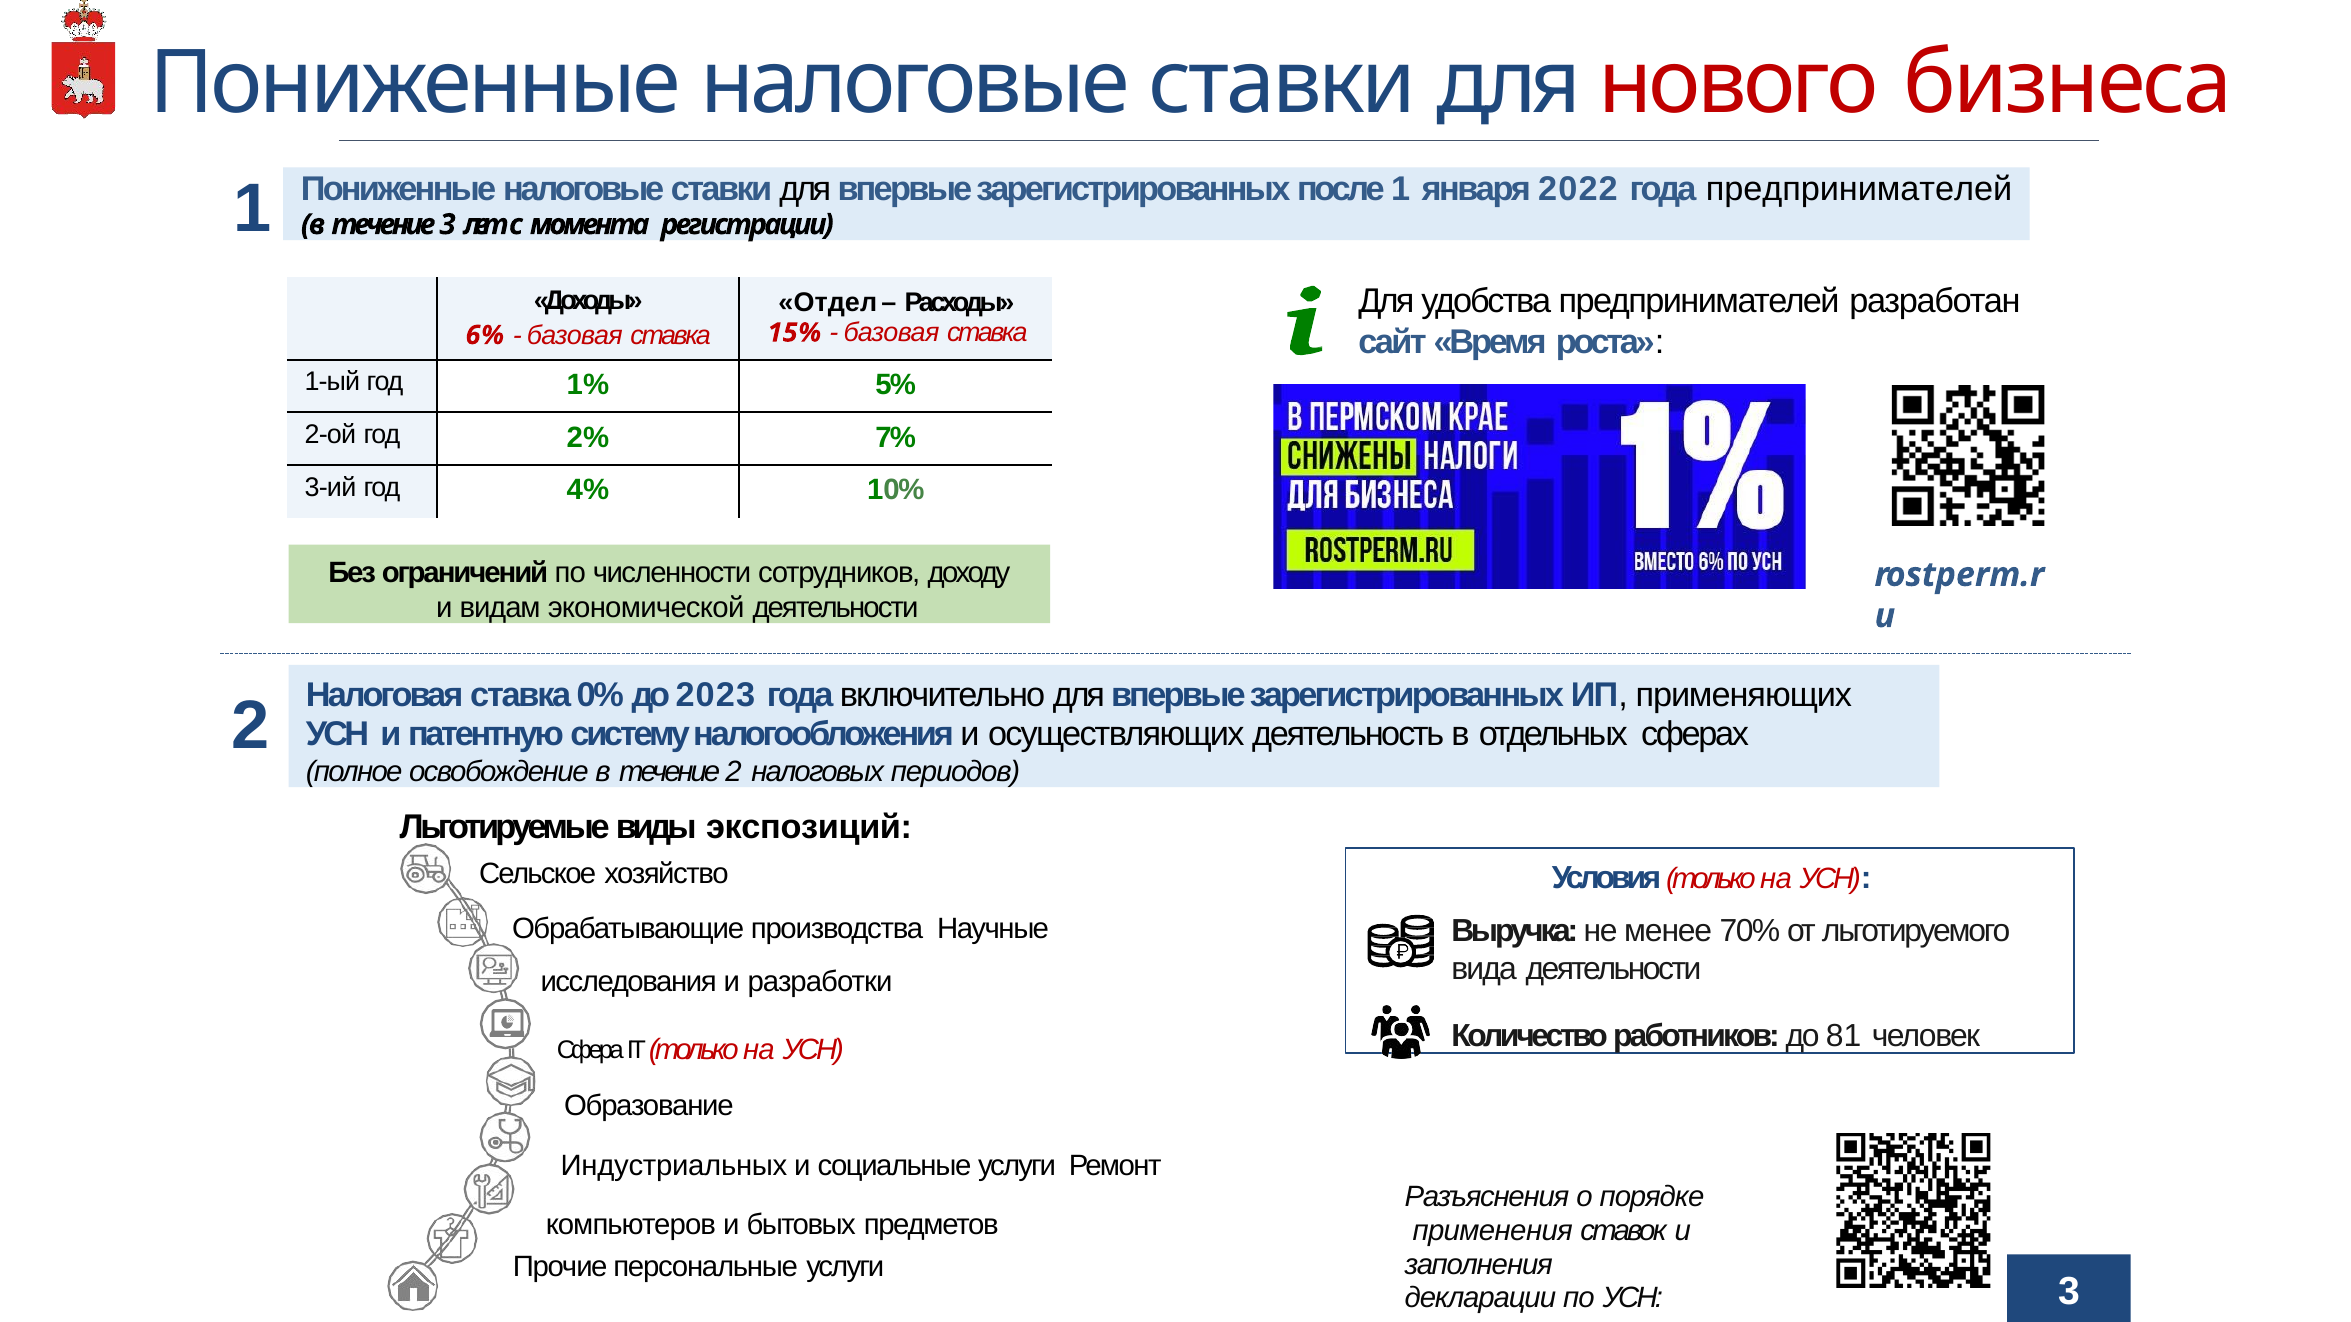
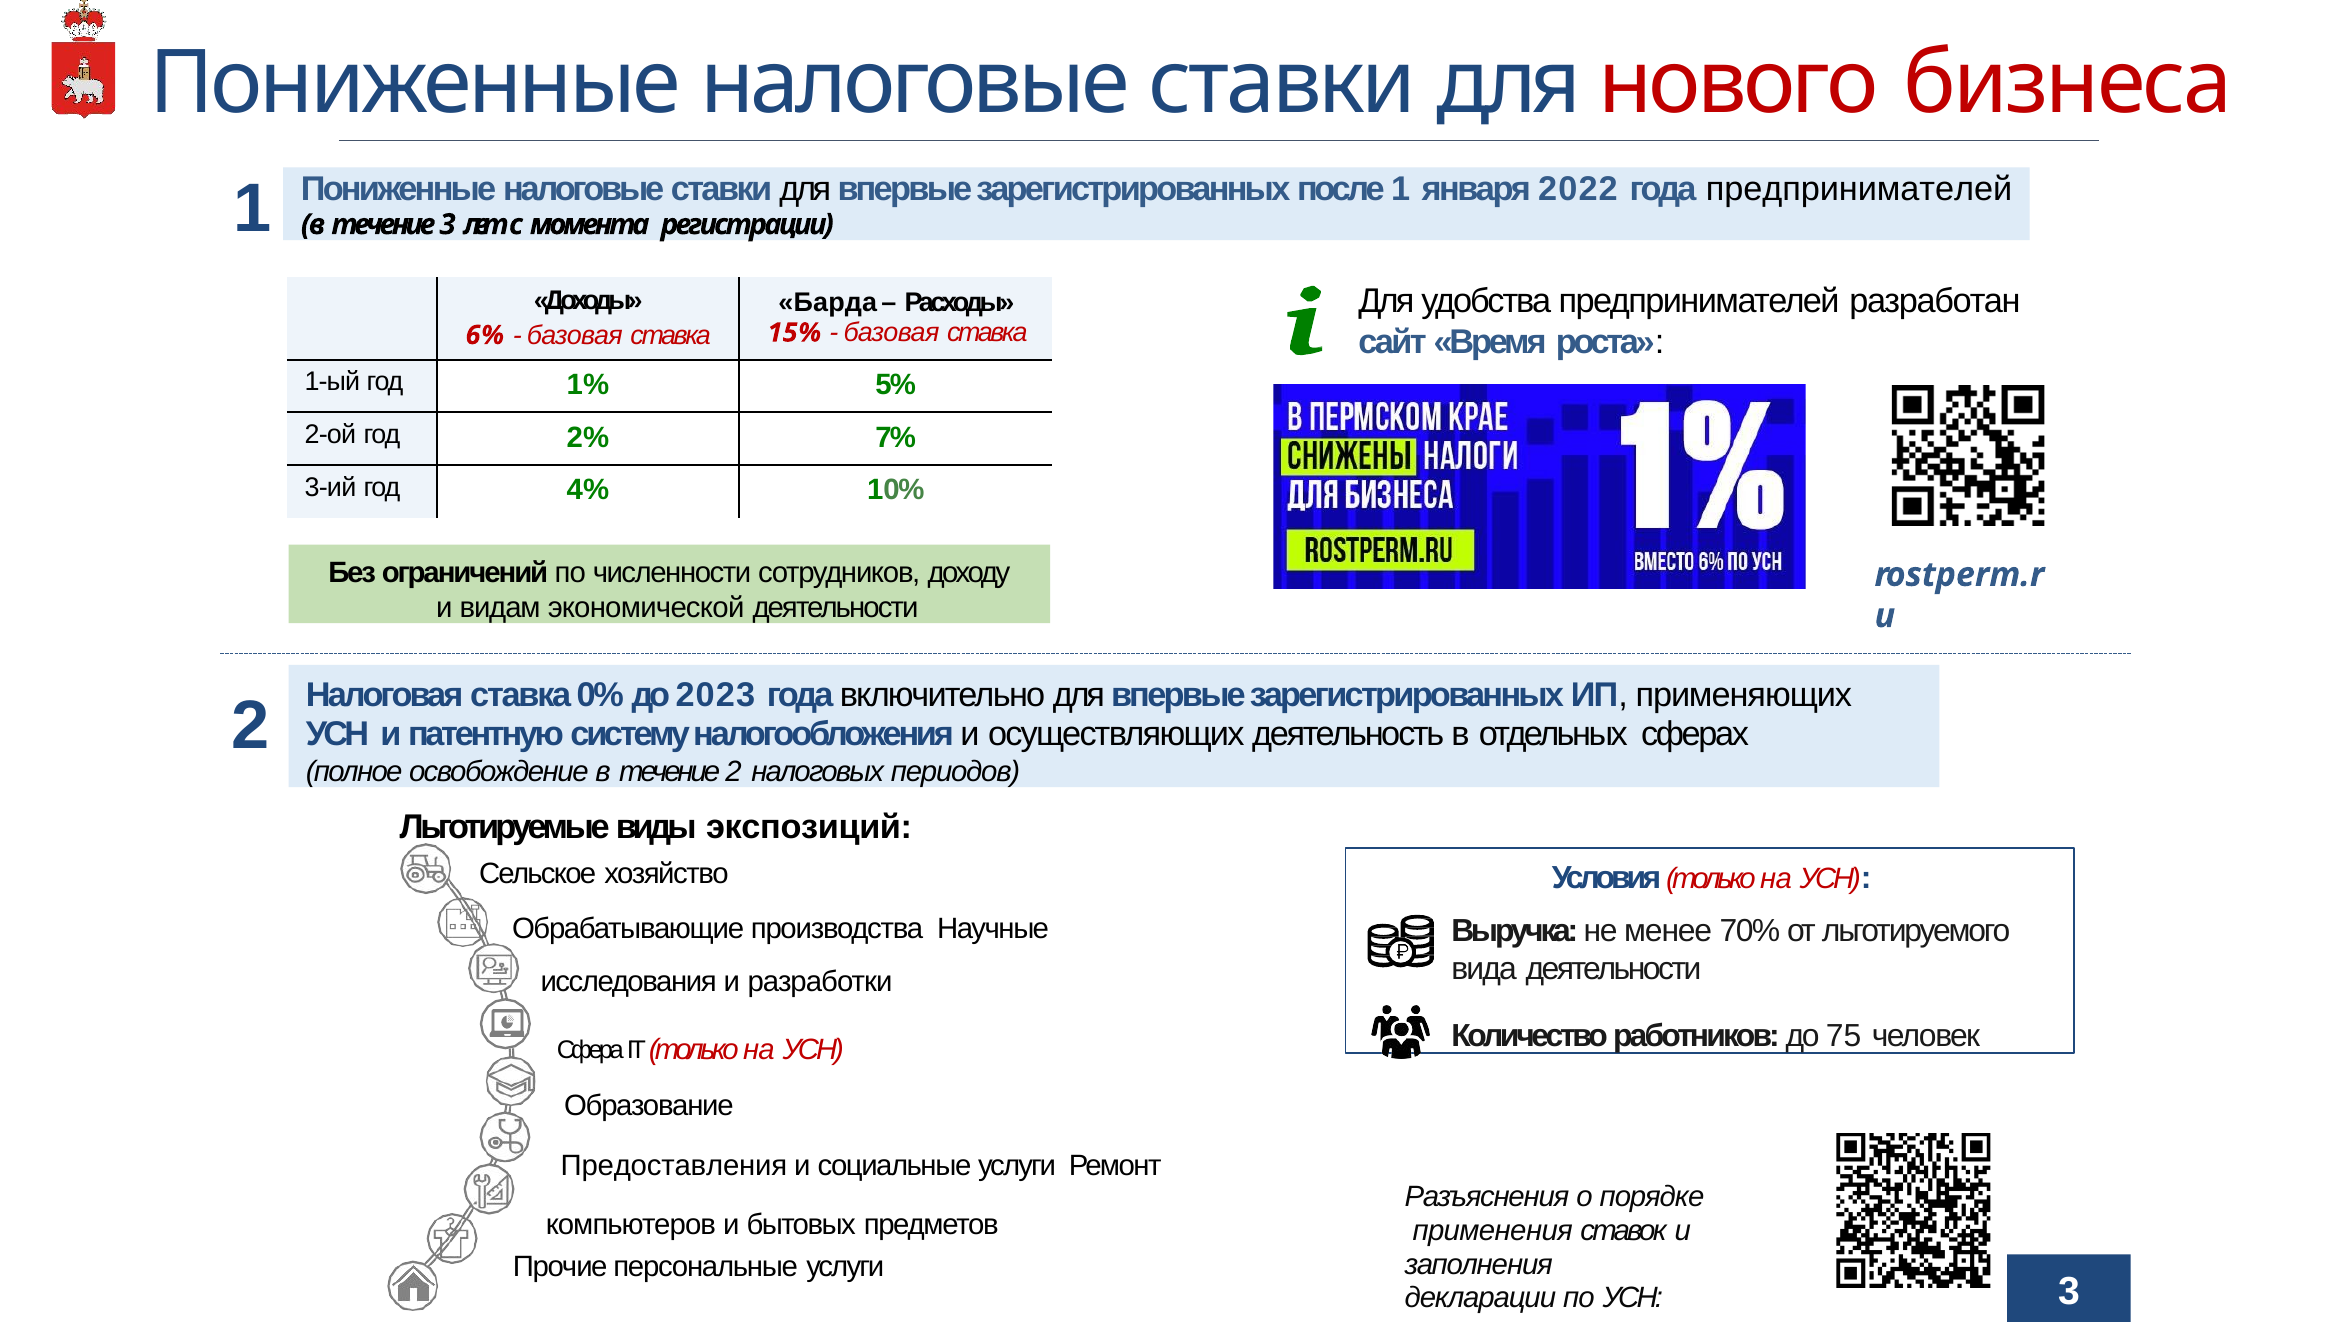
Отдел: Отдел -> Барда (828, 303)
81: 81 -> 75 (1844, 1037)
Индустриальных: Индустриальных -> Предоставления (674, 1166)
